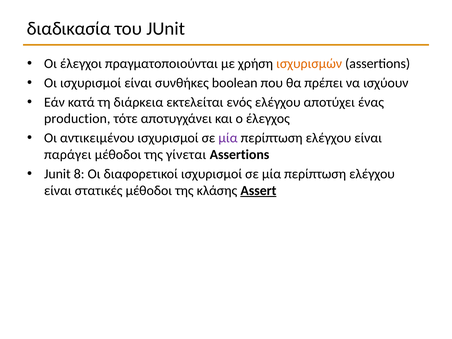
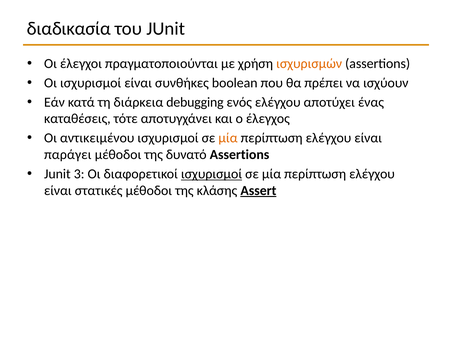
εκτελείται: εκτελείται -> debugging (195, 102)
production: production -> καταθέσεις (77, 119)
μία colour: purple -> orange (228, 138)
γίνεται: γίνεται -> δυνατό (186, 155)
8: 8 -> 3 (79, 174)
ισχυρισμοί underline: none -> present (212, 174)
